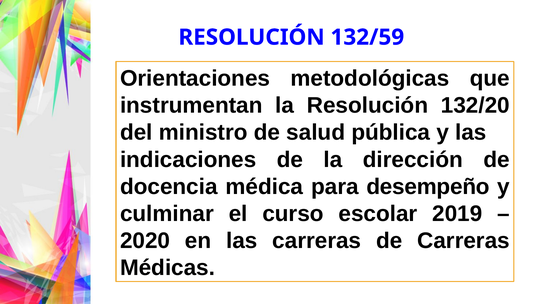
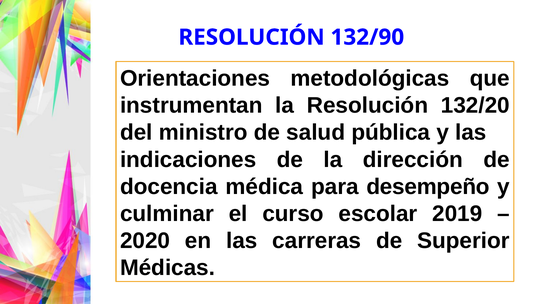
132/59: 132/59 -> 132/90 (367, 37)
de Carreras: Carreras -> Superior (463, 241)
